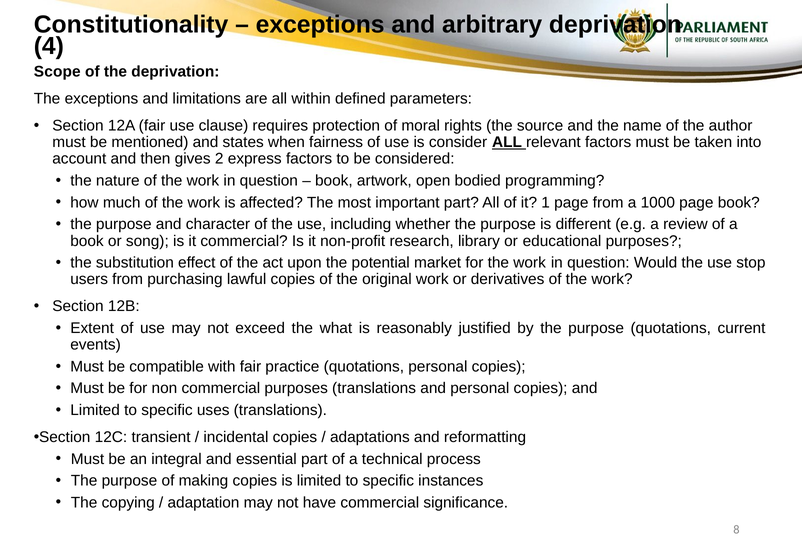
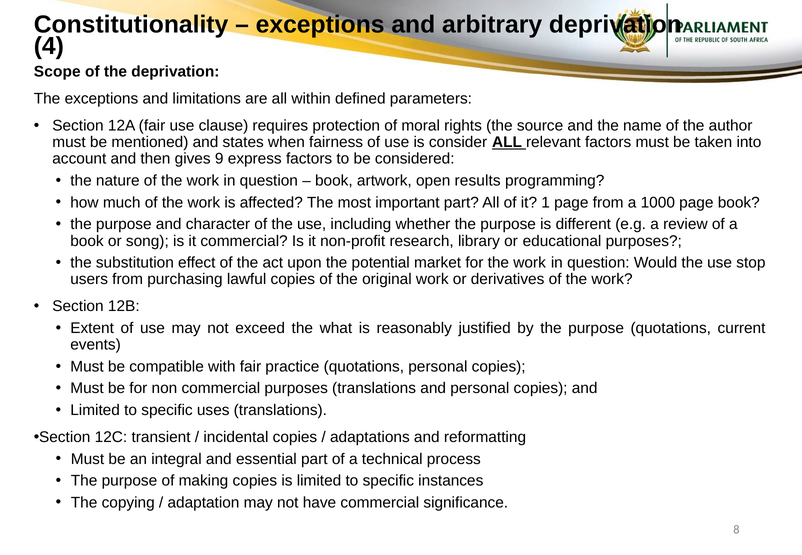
2: 2 -> 9 (219, 159)
bodied: bodied -> results (478, 181)
